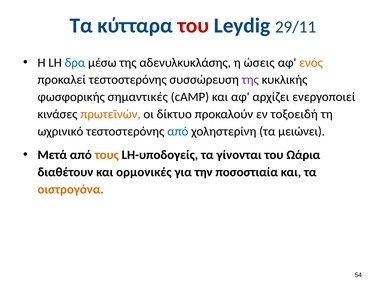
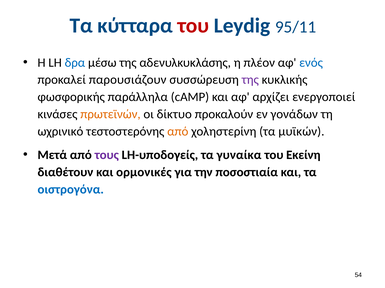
29/11: 29/11 -> 95/11 (296, 27)
ώσεις: ώσεις -> πλέον (259, 63)
ενός colour: orange -> blue (311, 63)
προκαλεί τεστοστερόνης: τεστοστερόνης -> παρουσιάζουν (128, 80)
σημαντικές: σημαντικές -> παράλληλα (138, 97)
τοξοειδή: τοξοειδή -> γονάδων (294, 114)
από colour: blue -> orange (178, 132)
μειώνει: μειώνει -> μυϊκών (301, 132)
τους colour: orange -> purple (107, 155)
γίνονται: γίνονται -> γυναίκα (239, 155)
Ωάρια: Ωάρια -> Εκείνη (303, 155)
οιστρογόνα colour: orange -> blue (71, 190)
